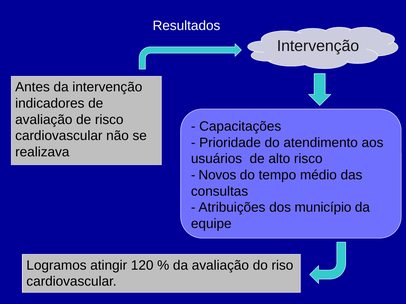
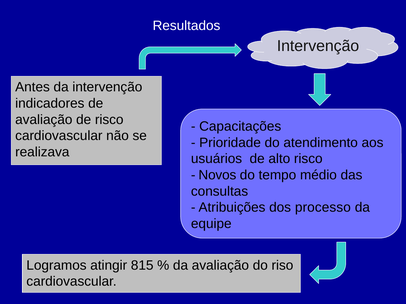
município: município -> processo (323, 208)
120: 120 -> 815 (142, 266)
